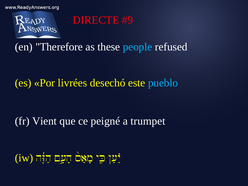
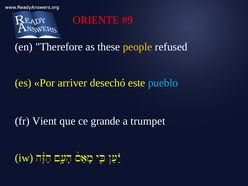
DIRECTE: DIRECTE -> ORIENTE (96, 20)
people colour: light blue -> yellow (138, 47)
livrées: livrées -> arriver (72, 83)
peigné: peigné -> grande (106, 121)
